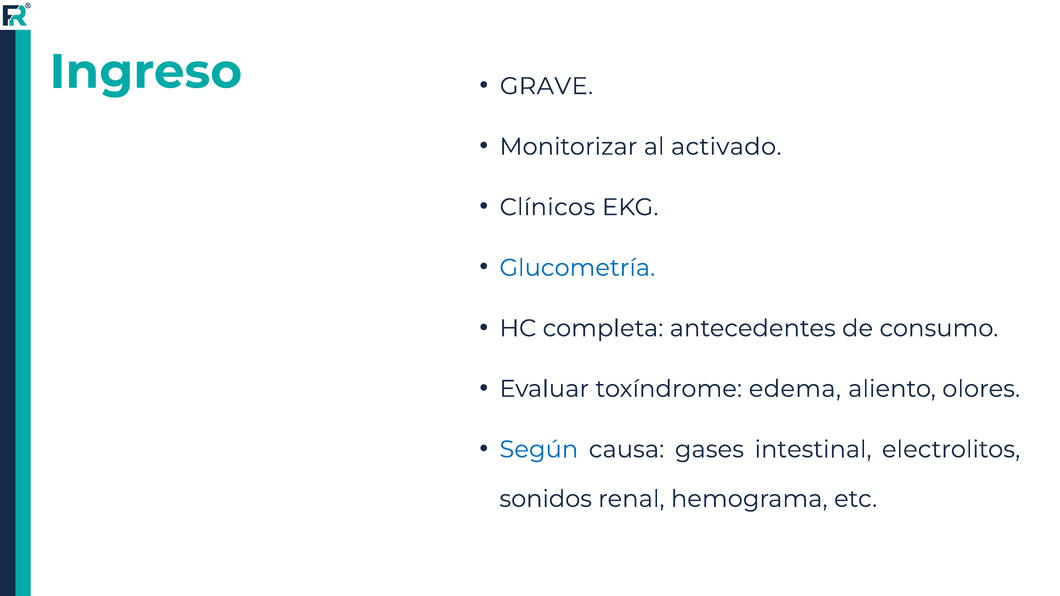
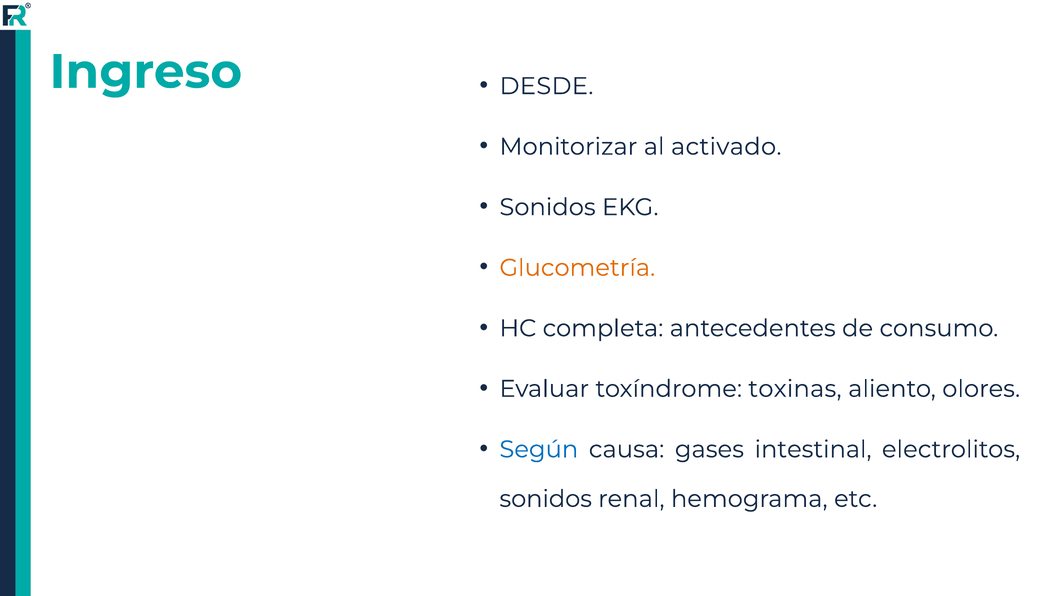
GRAVE: GRAVE -> DESDE (546, 86)
Clínicos: Clínicos -> Sonidos (548, 207)
Glucometría colour: blue -> orange (577, 268)
edema: edema -> toxinas (795, 389)
